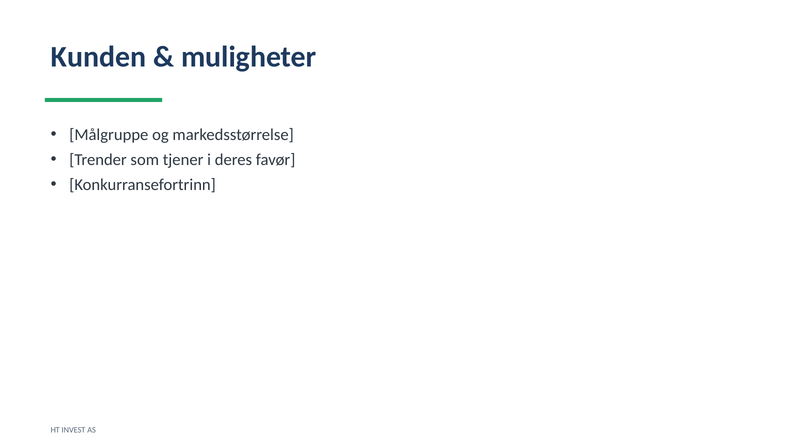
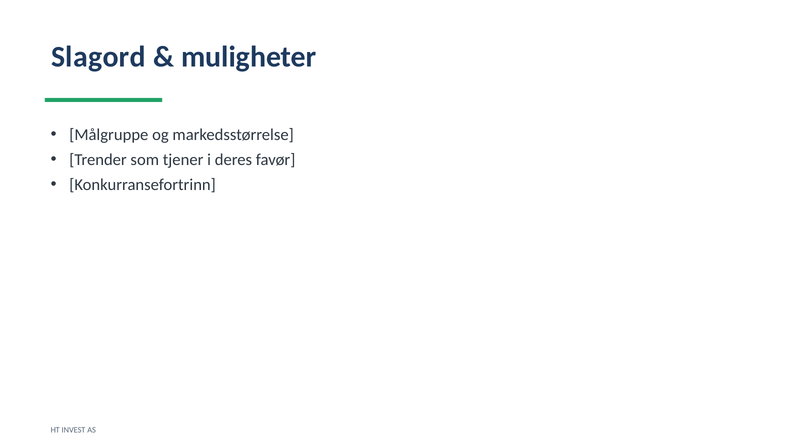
Kunden: Kunden -> Slagord (98, 57)
